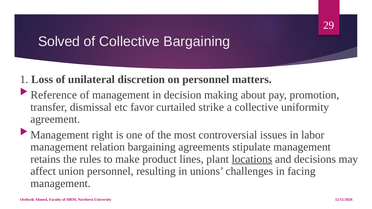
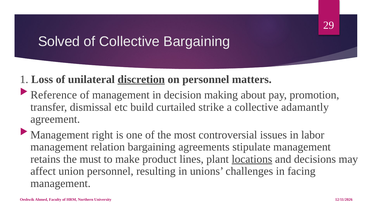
discretion underline: none -> present (141, 79)
favor: favor -> build (142, 107)
uniformity: uniformity -> adamantly (305, 107)
rules: rules -> must (90, 159)
